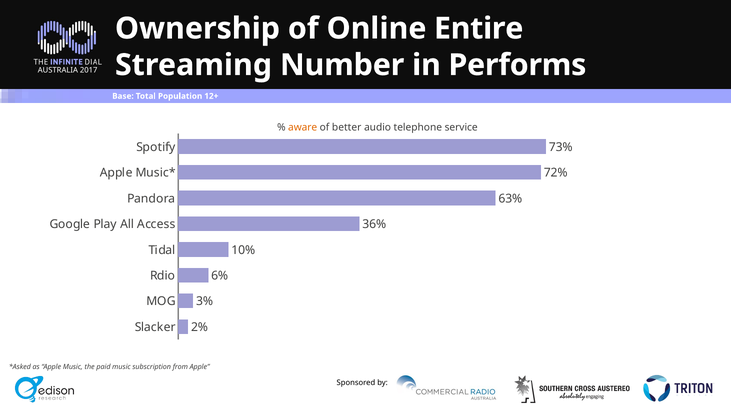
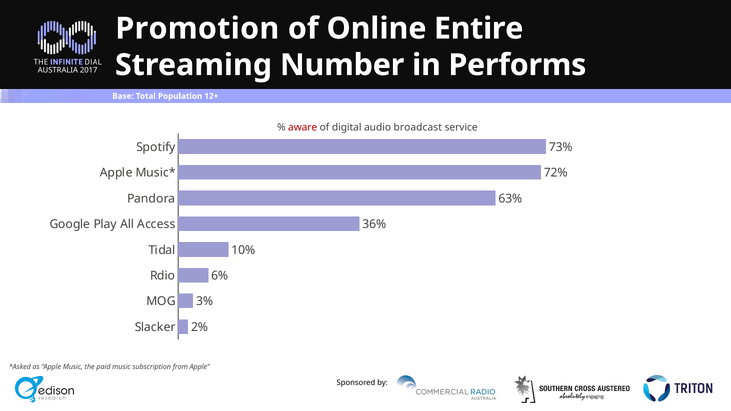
Ownership: Ownership -> Promotion (197, 29)
aware colour: orange -> red (303, 128)
better: better -> digital (347, 128)
telephone: telephone -> broadcast (418, 128)
